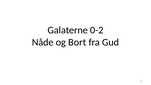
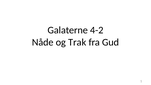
0-2: 0-2 -> 4-2 (97, 30)
Bort: Bort -> Trak (77, 42)
